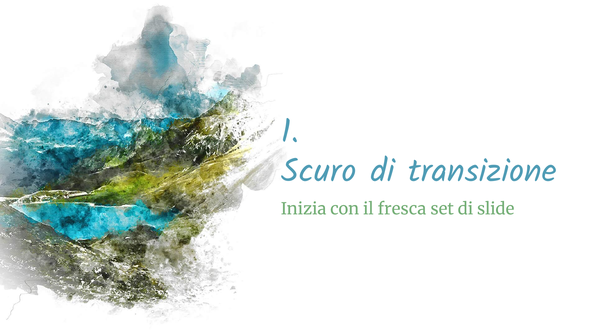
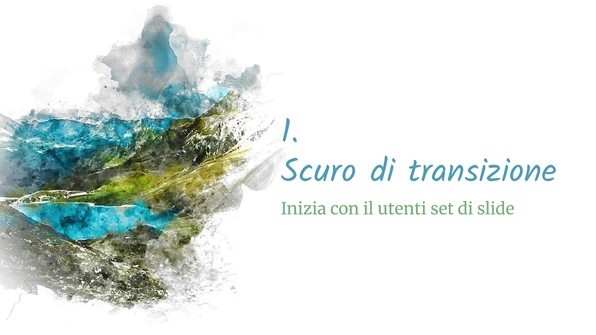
fresca: fresca -> utenti (402, 209)
